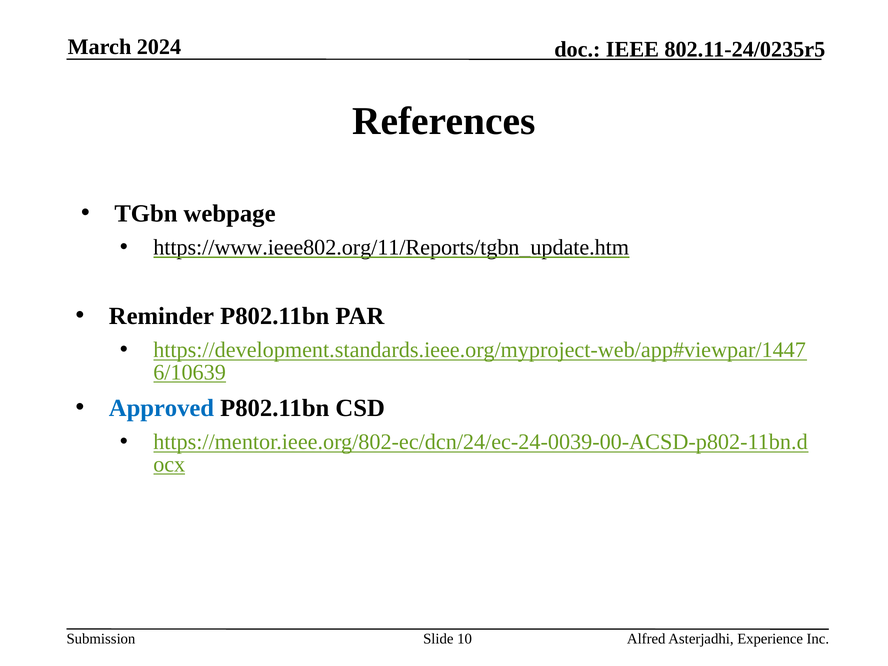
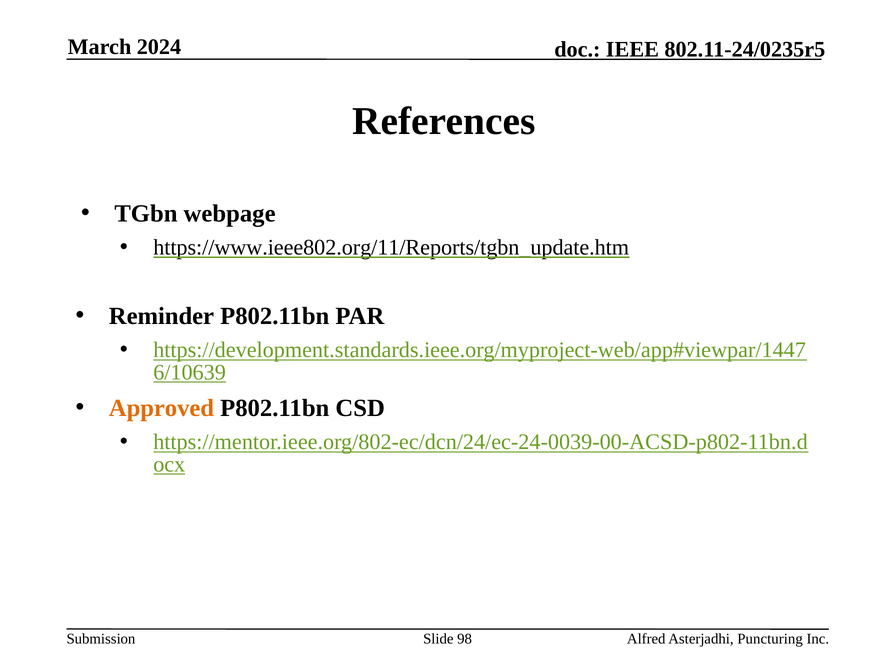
Approved colour: blue -> orange (161, 408)
10: 10 -> 98 (465, 639)
Experience: Experience -> Puncturing (770, 639)
